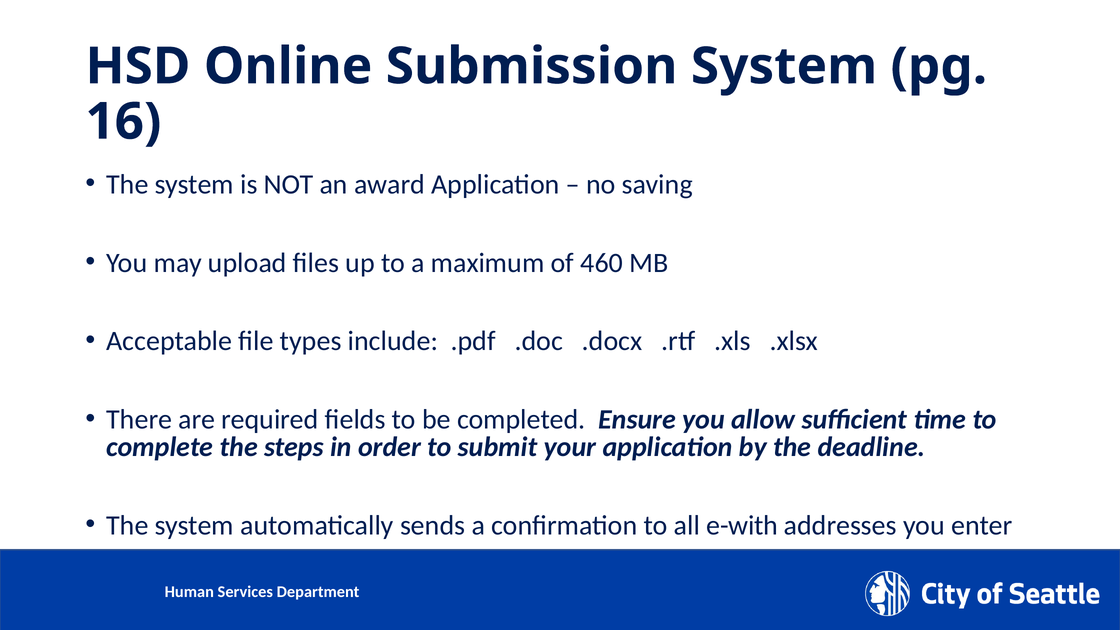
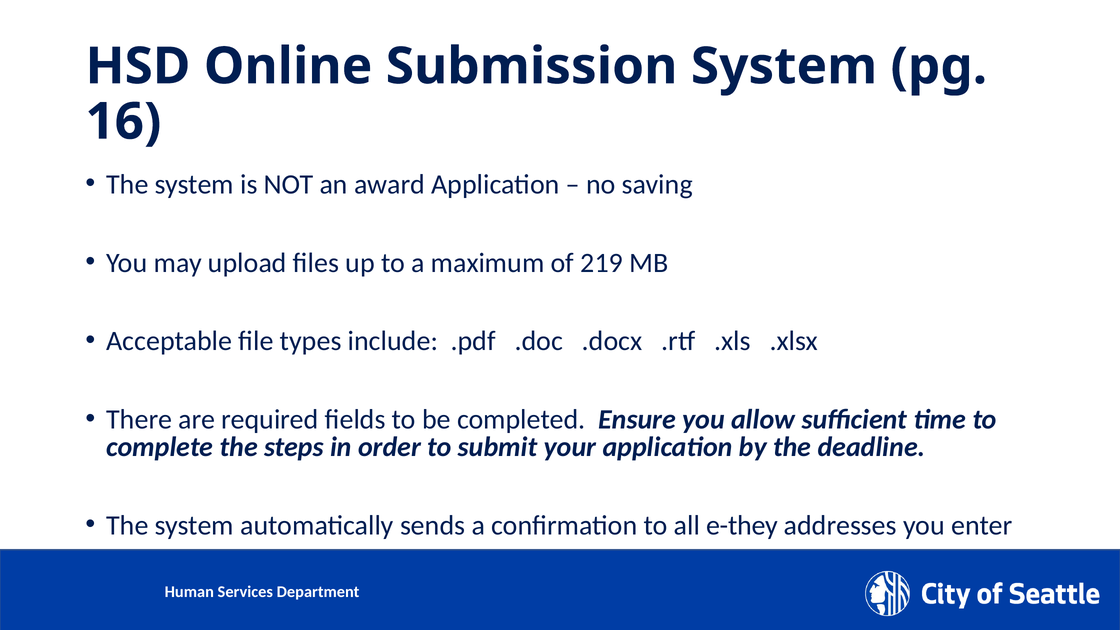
460: 460 -> 219 (602, 263)
e-with: e-with -> e-they (742, 525)
